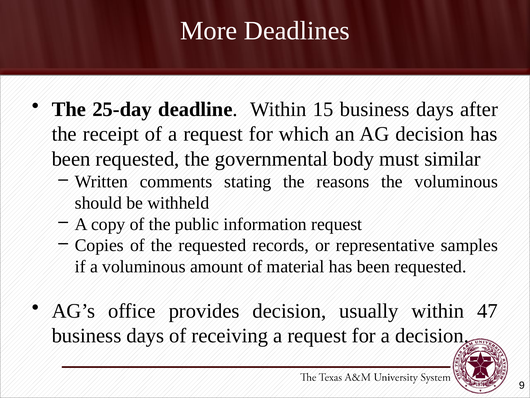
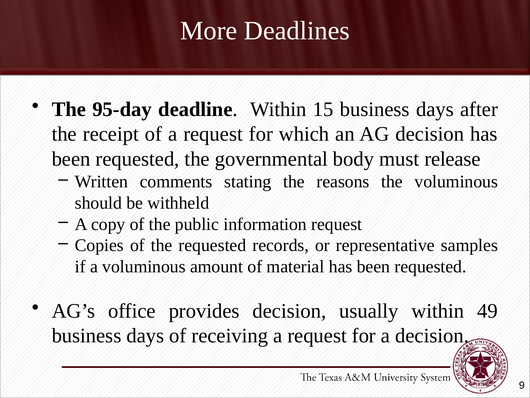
25-day: 25-day -> 95-day (122, 109)
similar: similar -> release (452, 159)
47: 47 -> 49 (487, 311)
